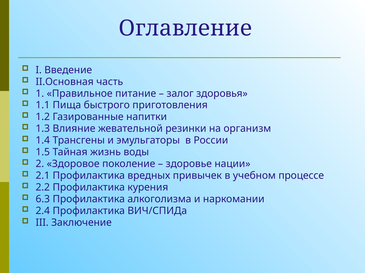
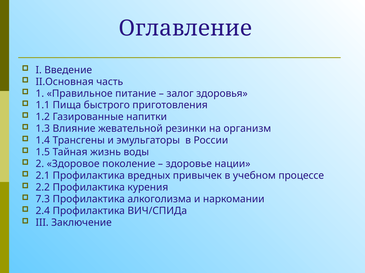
6.3: 6.3 -> 7.3 (43, 200)
